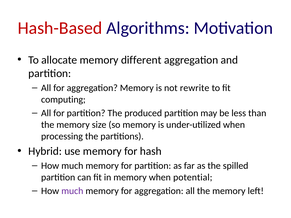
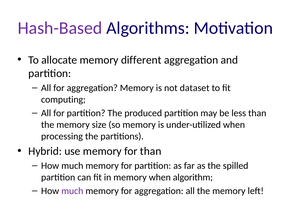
Hash-Based colour: red -> purple (60, 28)
rewrite: rewrite -> dataset (195, 88)
for hash: hash -> than (151, 151)
potential: potential -> algorithm (193, 177)
